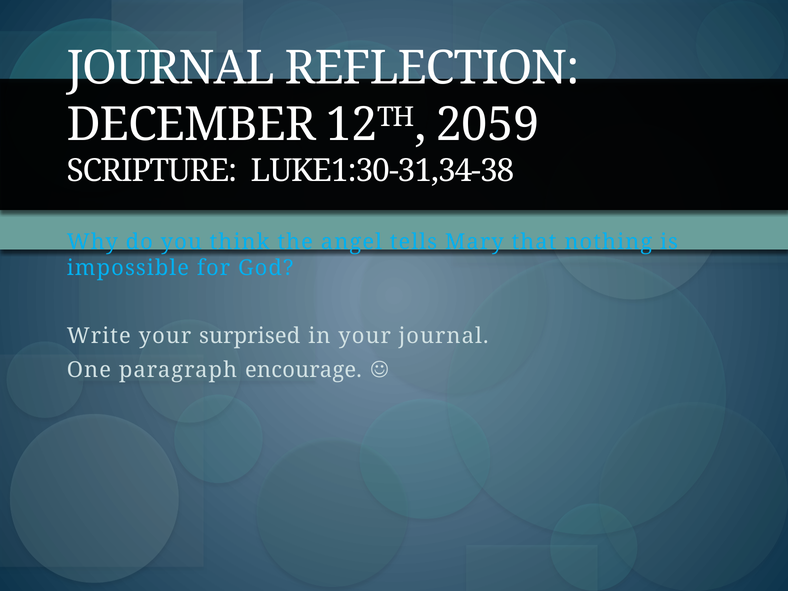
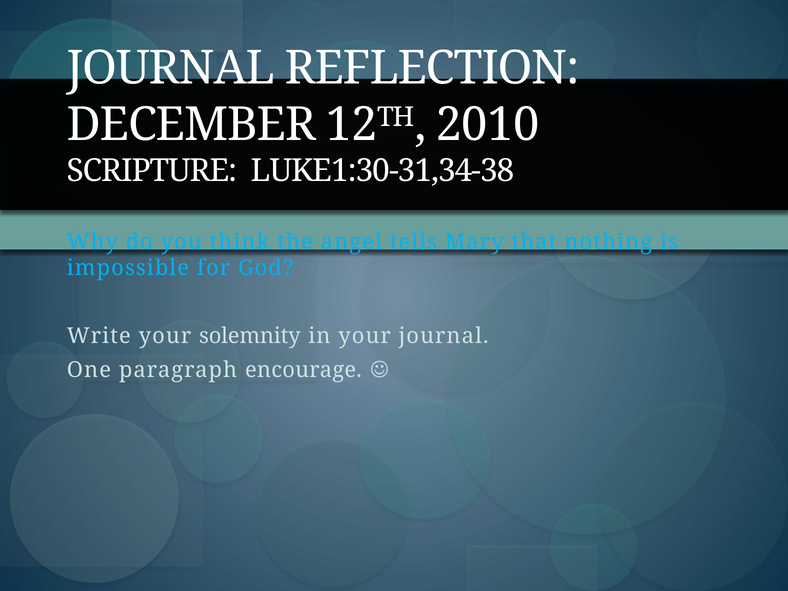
2059: 2059 -> 2010 (487, 125)
surprised: surprised -> solemnity (250, 336)
